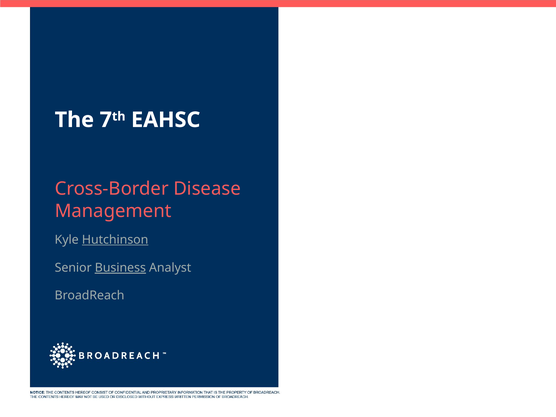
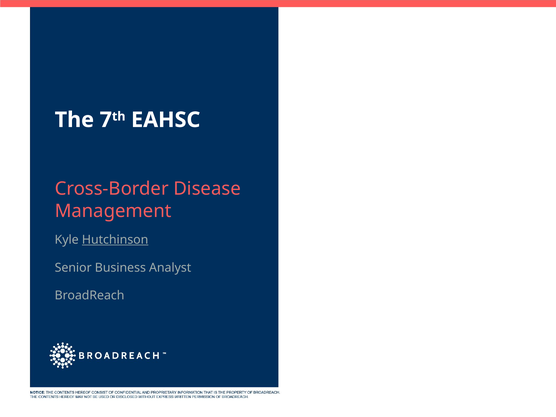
Business underline: present -> none (120, 268)
